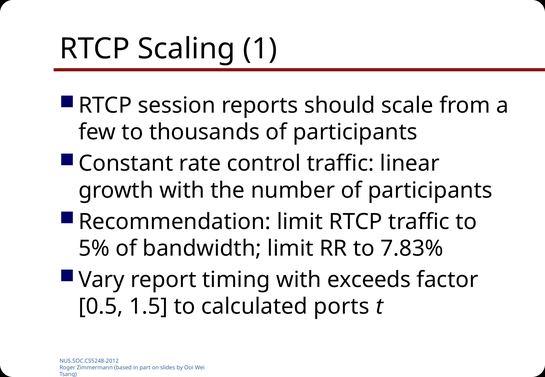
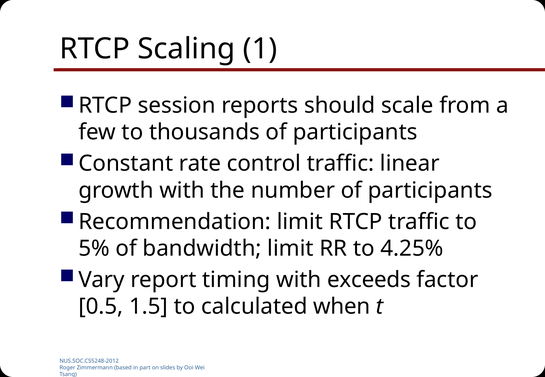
7.83%: 7.83% -> 4.25% (412, 249)
ports: ports -> when (342, 307)
